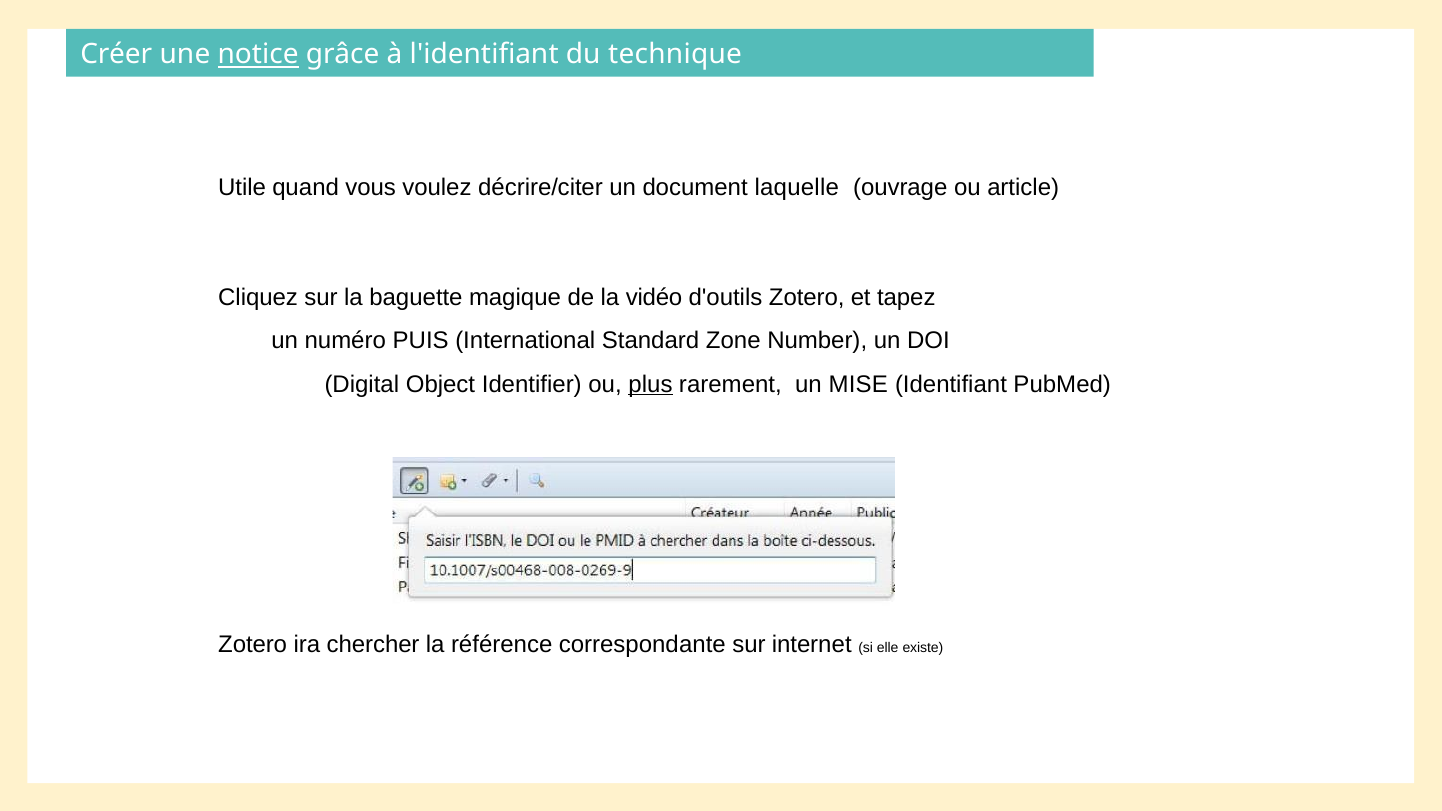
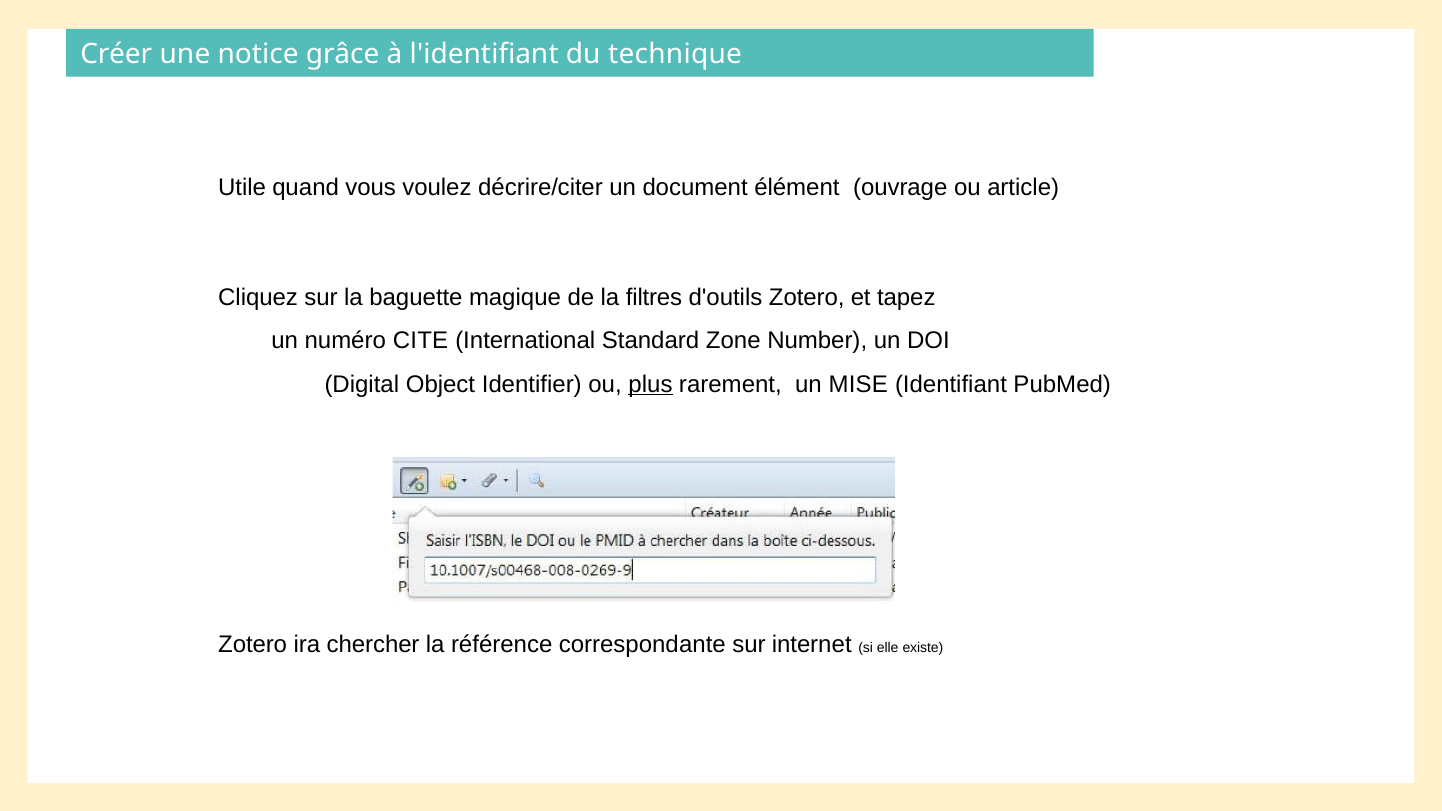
notice underline: present -> none (258, 55)
laquelle: laquelle -> élément (797, 188)
vidéo: vidéo -> filtres (654, 297)
PUIS: PUIS -> CITE (421, 341)
